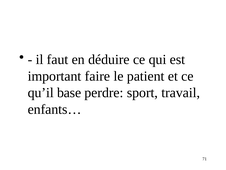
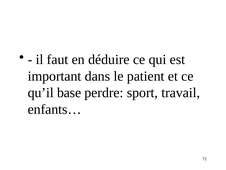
faire: faire -> dans (97, 76)
